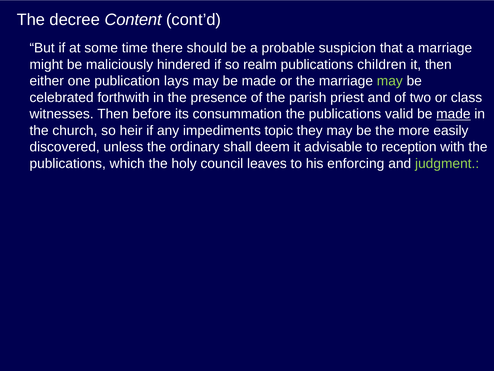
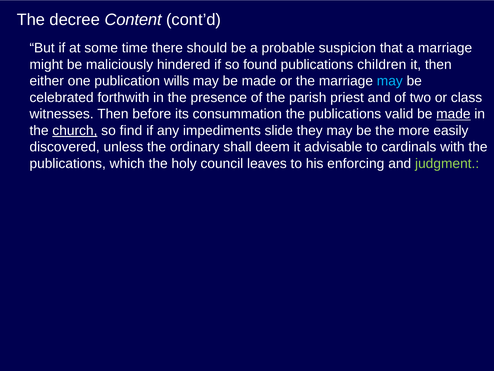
realm: realm -> found (260, 64)
lays: lays -> wills (177, 81)
may colour: light green -> light blue (390, 81)
church underline: none -> present (75, 130)
heir: heir -> find (131, 130)
topic: topic -> slide (279, 130)
reception: reception -> cardinals (409, 147)
